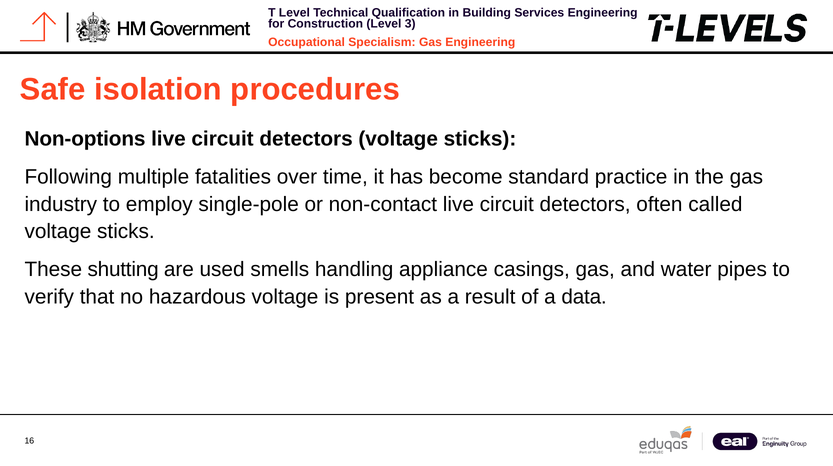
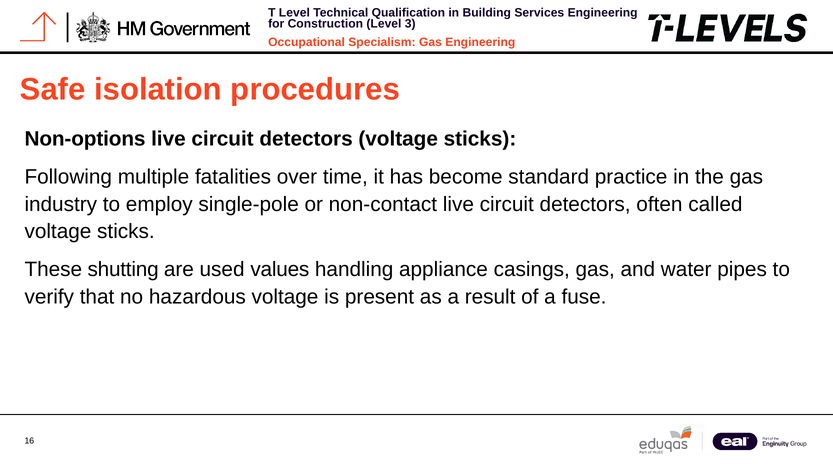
smells: smells -> values (280, 269)
data: data -> fuse (584, 296)
